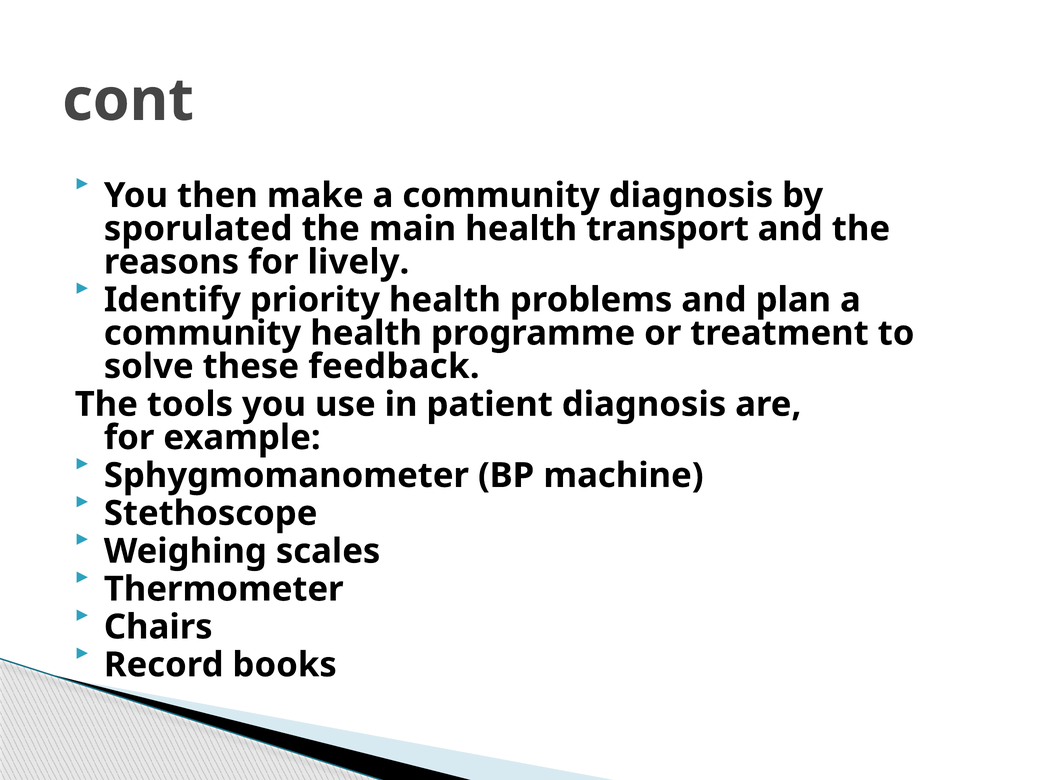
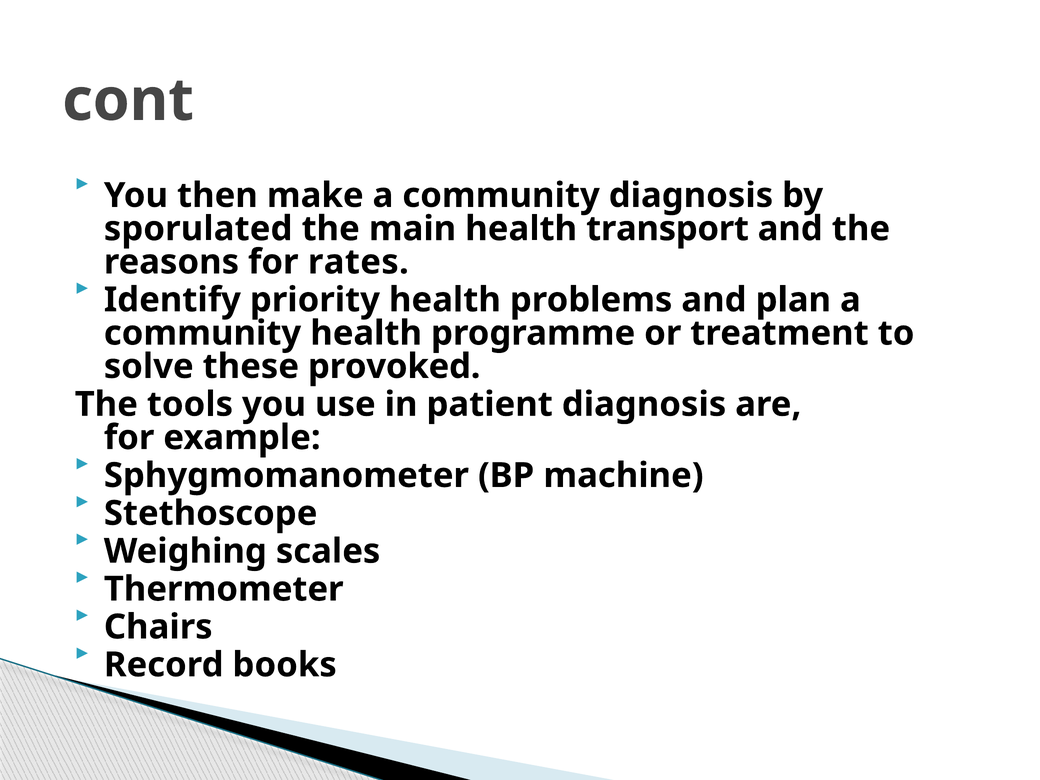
lively: lively -> rates (358, 262)
feedback: feedback -> provoked (394, 366)
